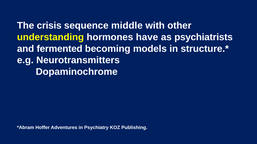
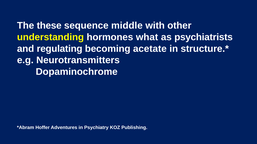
crisis: crisis -> these (49, 26)
have: have -> what (147, 37)
fermented: fermented -> regulating (60, 49)
models: models -> acetate (150, 49)
